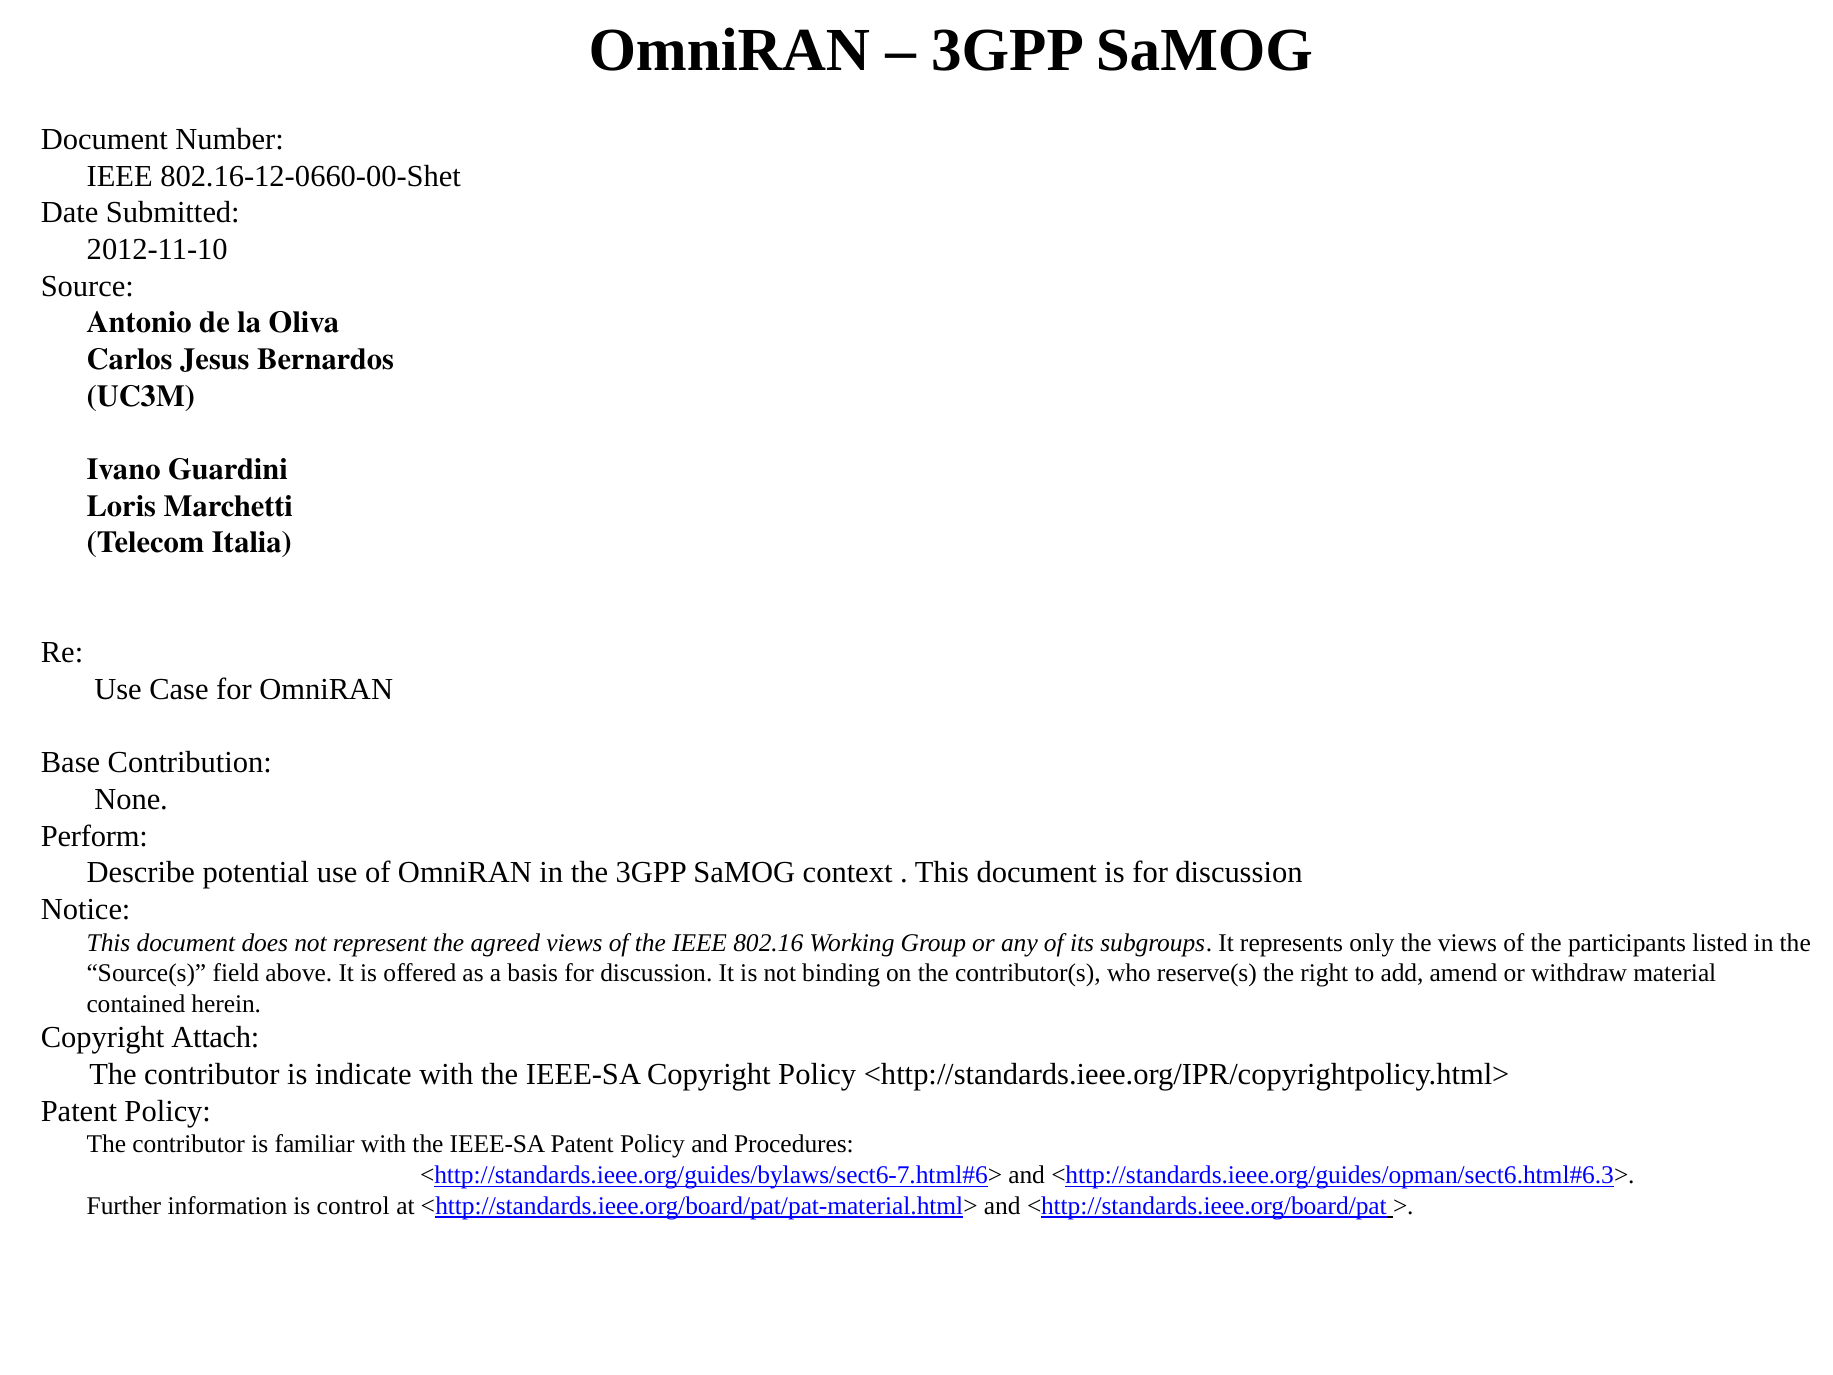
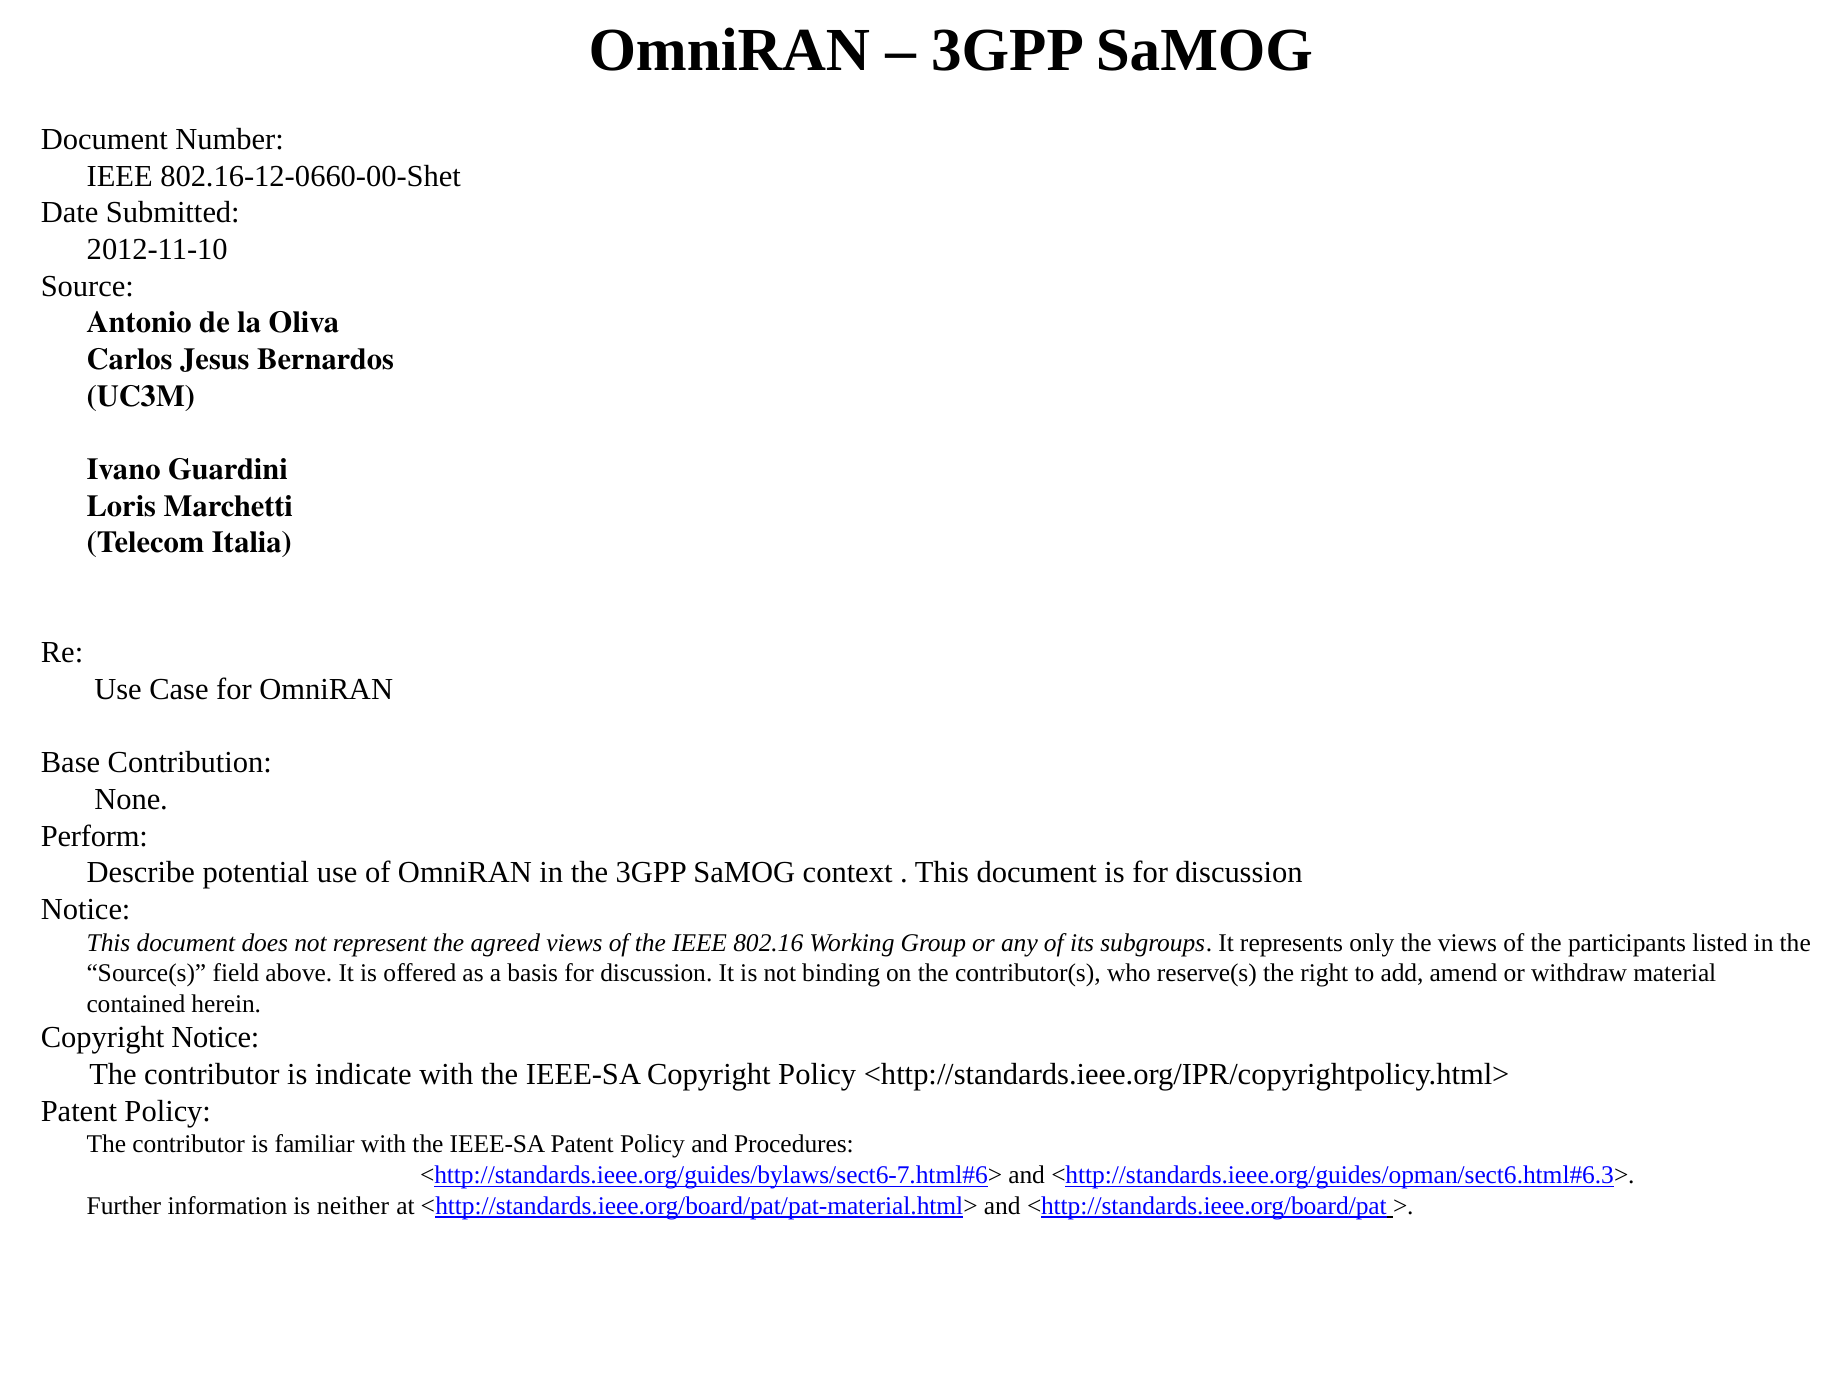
Copyright Attach: Attach -> Notice (215, 1038)
control: control -> neither (353, 1205)
